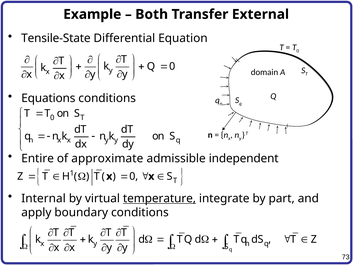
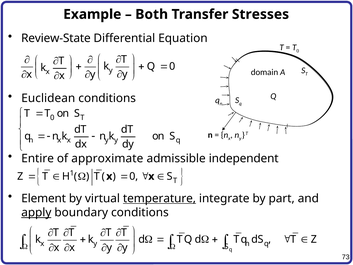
External: External -> Stresses (260, 14)
Tensile-State: Tensile-State -> Review-State (56, 38)
Equations: Equations -> Euclidean (48, 98)
Internal: Internal -> Element (44, 198)
apply underline: none -> present (36, 212)
